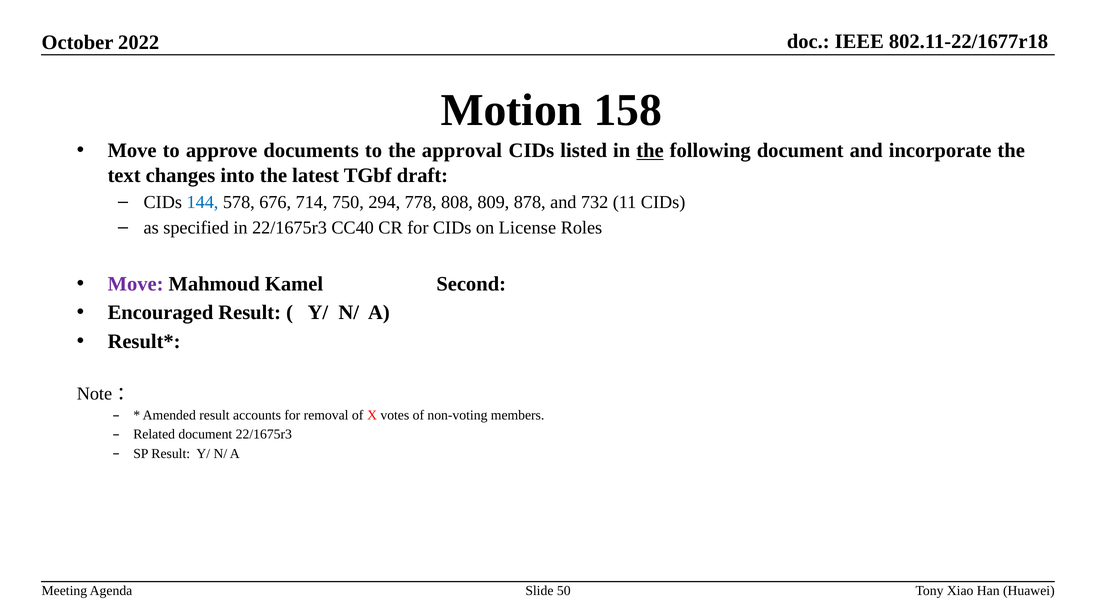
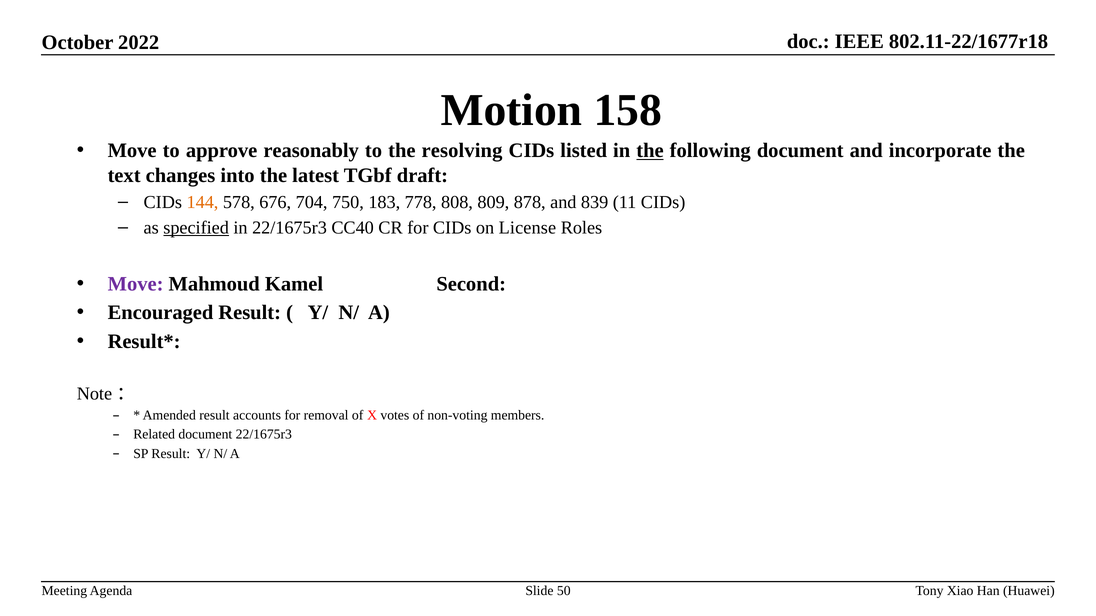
documents: documents -> reasonably (311, 151)
approval: approval -> resolving (462, 151)
144 colour: blue -> orange (203, 202)
714: 714 -> 704 (312, 202)
294: 294 -> 183 (384, 202)
732: 732 -> 839 (595, 202)
specified underline: none -> present (196, 228)
